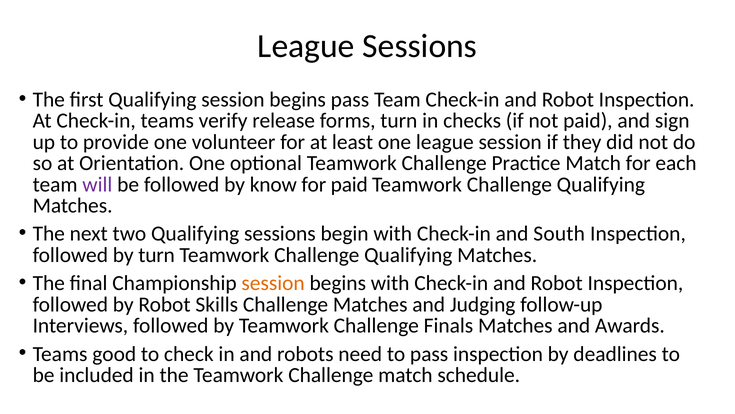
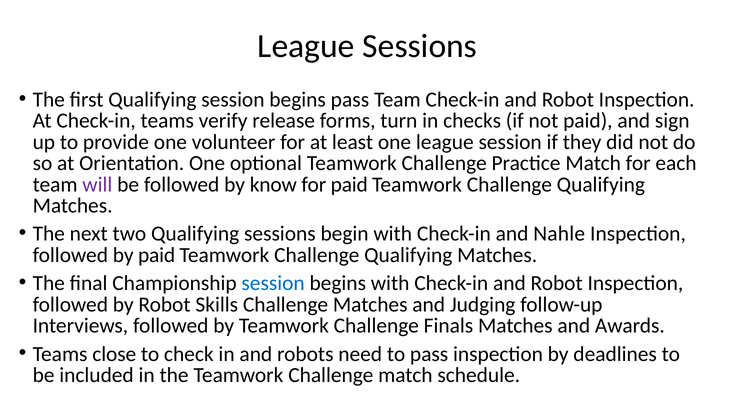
South: South -> Nahle (559, 234)
by turn: turn -> paid (157, 255)
session colour: orange -> blue (273, 283)
good: good -> close (114, 353)
